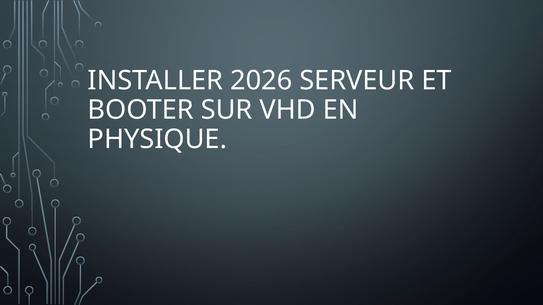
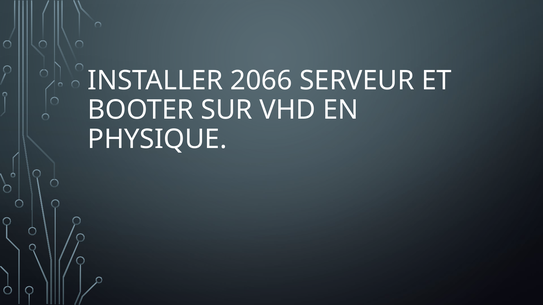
2026: 2026 -> 2066 (261, 81)
